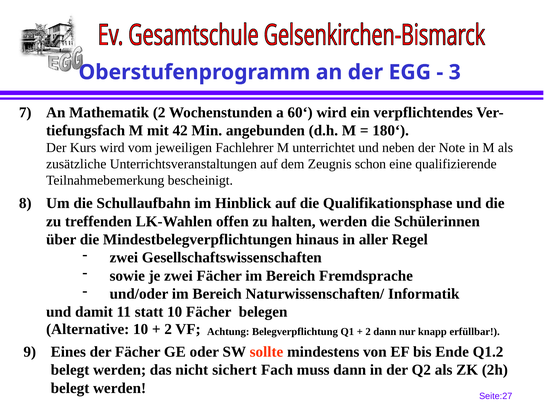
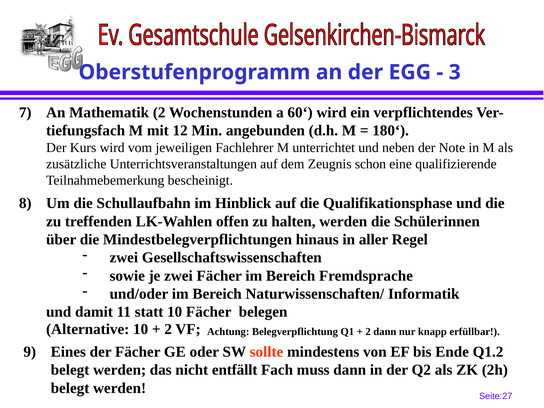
42: 42 -> 12 (180, 131)
sichert: sichert -> entfällt (235, 370)
